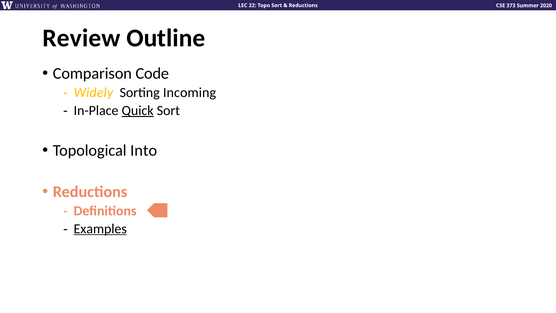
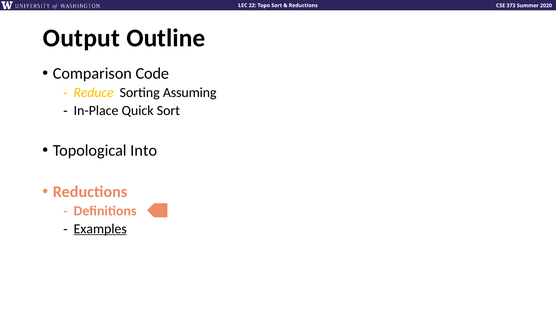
Review: Review -> Output (81, 38)
Widely: Widely -> Reduce (94, 92)
Incoming: Incoming -> Assuming (190, 92)
Quick underline: present -> none (138, 110)
